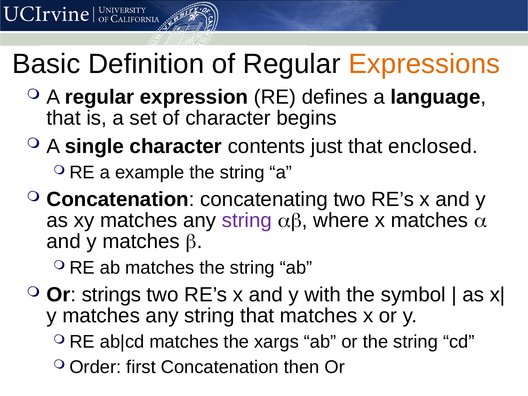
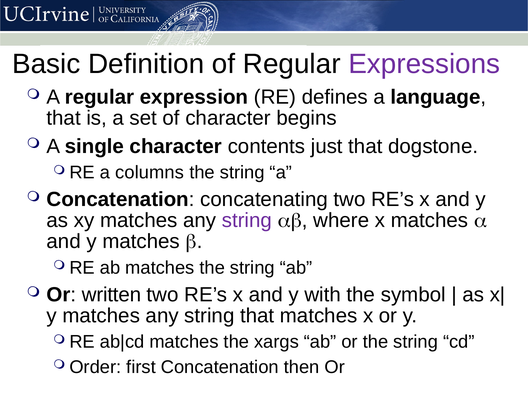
Expressions colour: orange -> purple (424, 64)
enclosed: enclosed -> dogstone (433, 146)
example: example -> columns (150, 173)
strings: strings -> written (111, 295)
